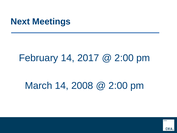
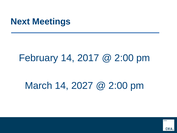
2008: 2008 -> 2027 (82, 85)
